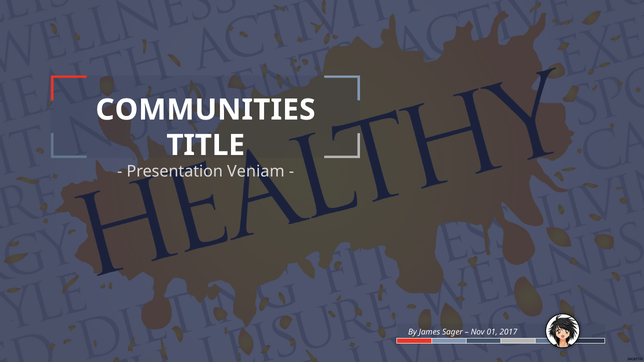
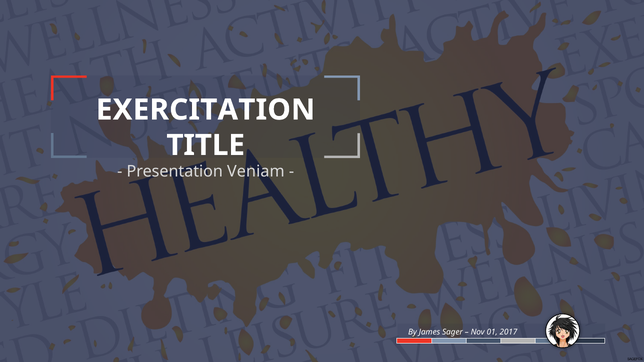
COMMUNITIES: COMMUNITIES -> EXERCITATION (205, 110)
